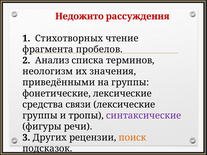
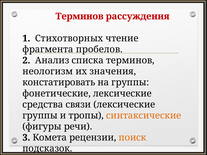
Недожито: Недожито -> Терминов (79, 16)
приведёнными: приведёнными -> констатировать (59, 83)
синтаксические colour: purple -> orange (144, 116)
Других: Других -> Комета (50, 138)
